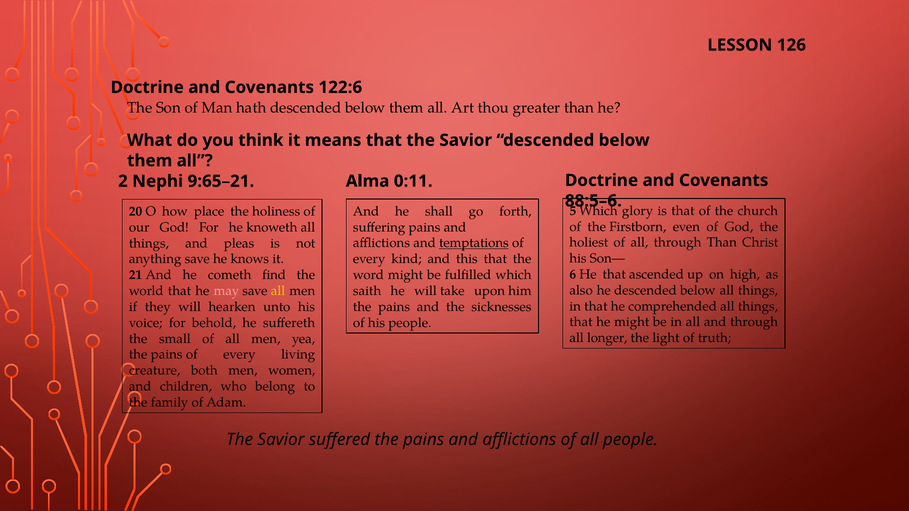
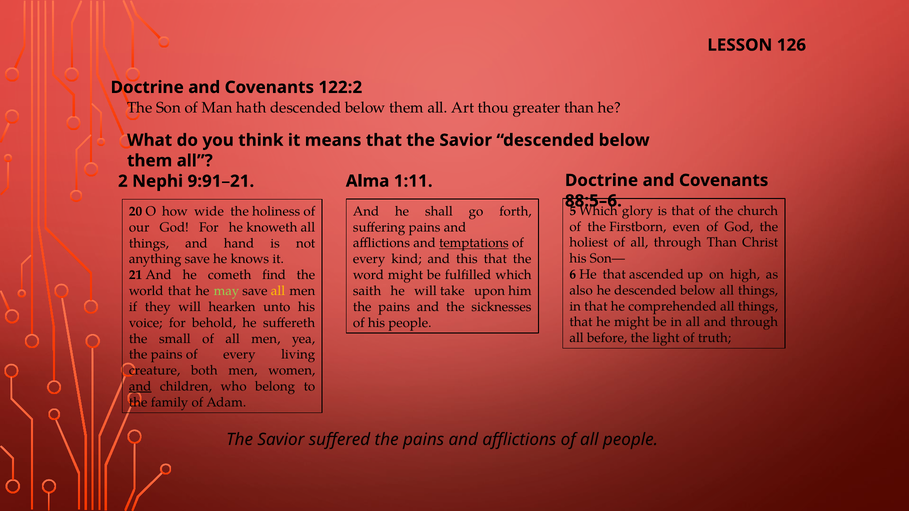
122:6: 122:6 -> 122:2 (340, 87)
9:65–21: 9:65–21 -> 9:91–21 (221, 181)
0:11: 0:11 -> 1:11 (413, 181)
place: place -> wide (209, 212)
pleas: pleas -> hand (239, 243)
may colour: pink -> light green (226, 291)
longer: longer -> before (607, 338)
and underline: none -> present (140, 387)
